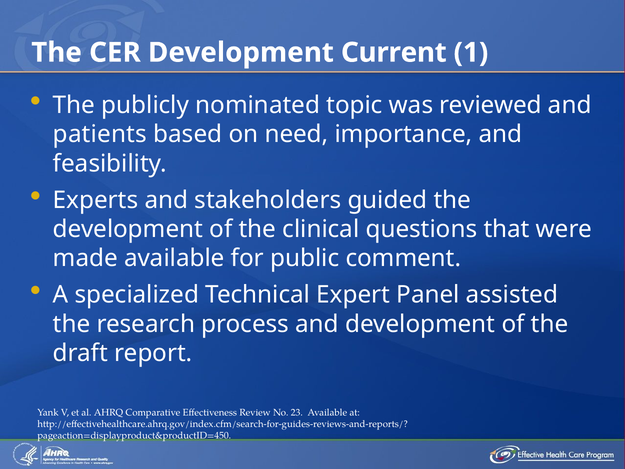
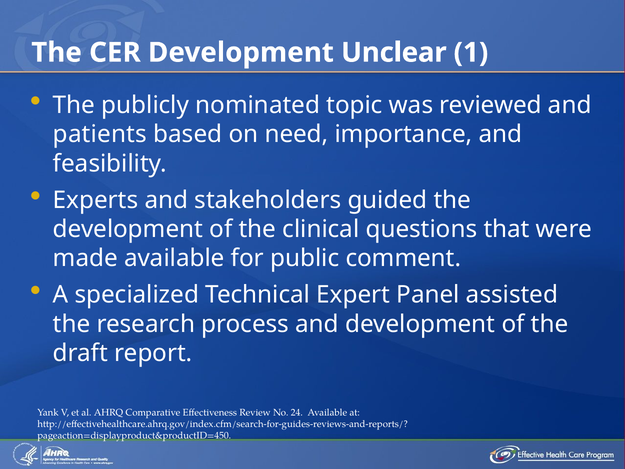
Current: Current -> Unclear (394, 53)
23: 23 -> 24 (297, 412)
